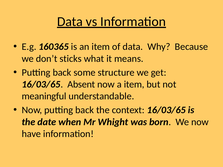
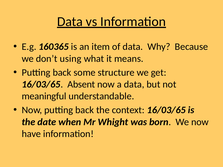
sticks: sticks -> using (71, 59)
a item: item -> data (134, 84)
